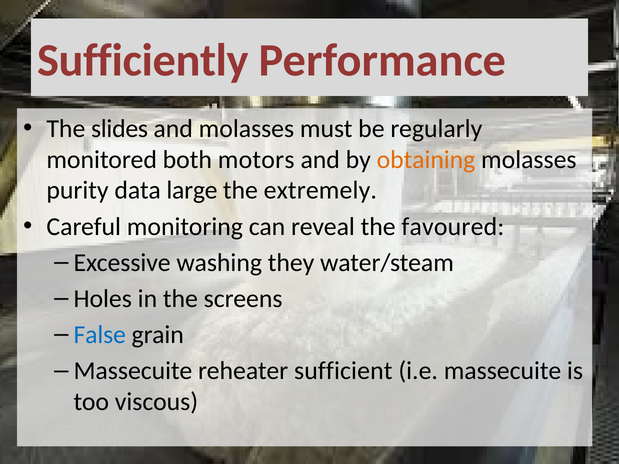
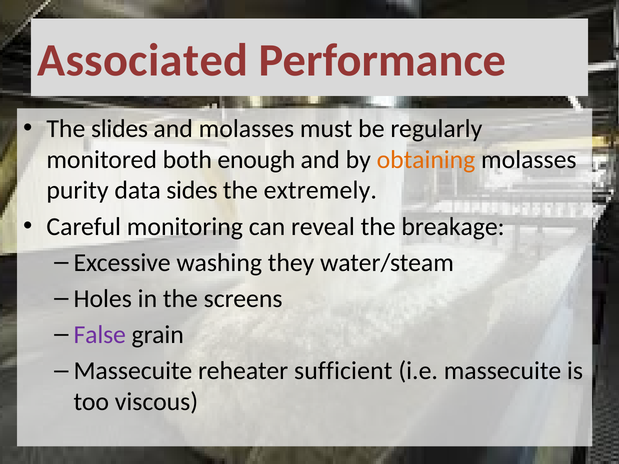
Sufficiently: Sufficiently -> Associated (143, 61)
motors: motors -> enough (256, 160)
large: large -> sides (192, 191)
favoured: favoured -> breakage (453, 227)
False colour: blue -> purple (100, 335)
